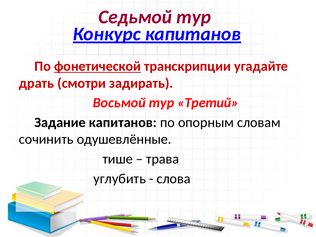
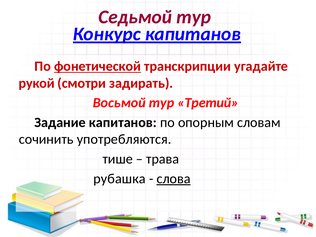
драть: драть -> рукой (37, 83)
одушевлённые: одушевлённые -> употребляются (124, 139)
углубить: углубить -> рубашка (120, 179)
слова underline: none -> present (174, 179)
